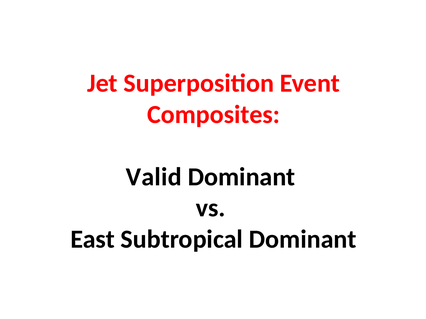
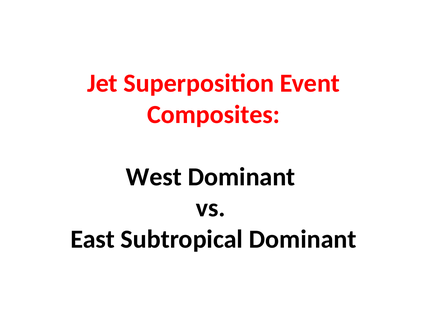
Valid: Valid -> West (154, 177)
